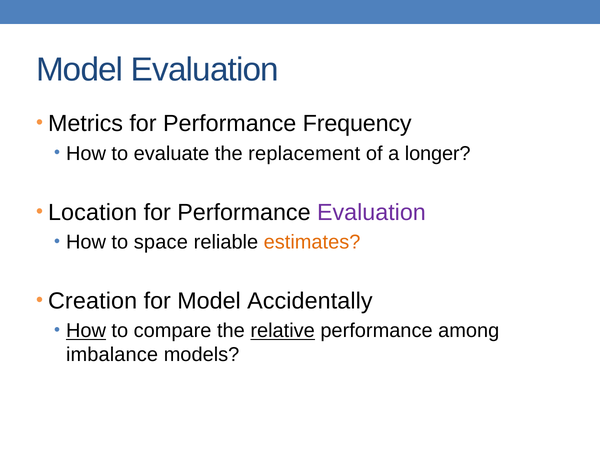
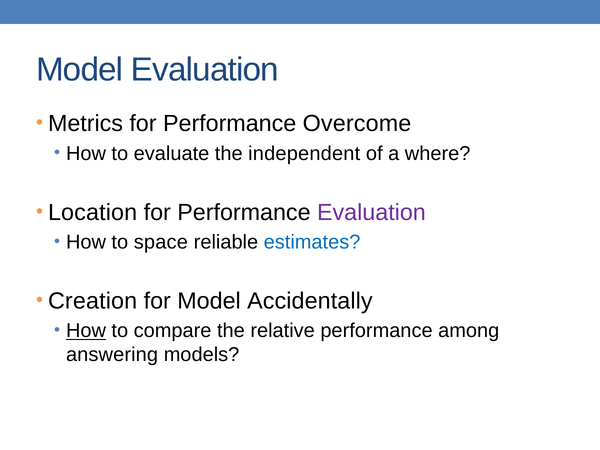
Frequency: Frequency -> Overcome (357, 124)
replacement: replacement -> independent (304, 153)
longer: longer -> where (438, 153)
estimates colour: orange -> blue (312, 242)
relative underline: present -> none (283, 331)
imbalance: imbalance -> answering (112, 355)
